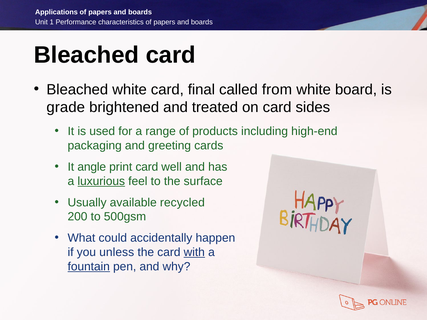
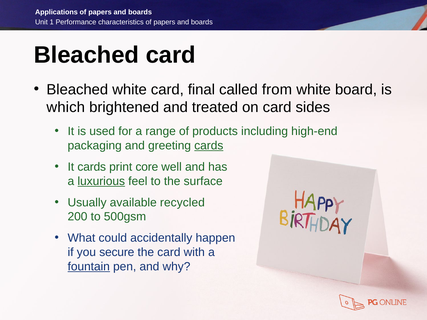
grade: grade -> which (66, 107)
cards underline: none -> present (209, 146)
It angle: angle -> cards (92, 167)
print card: card -> core (147, 167)
unless: unless -> secure (117, 252)
with underline: present -> none (194, 252)
